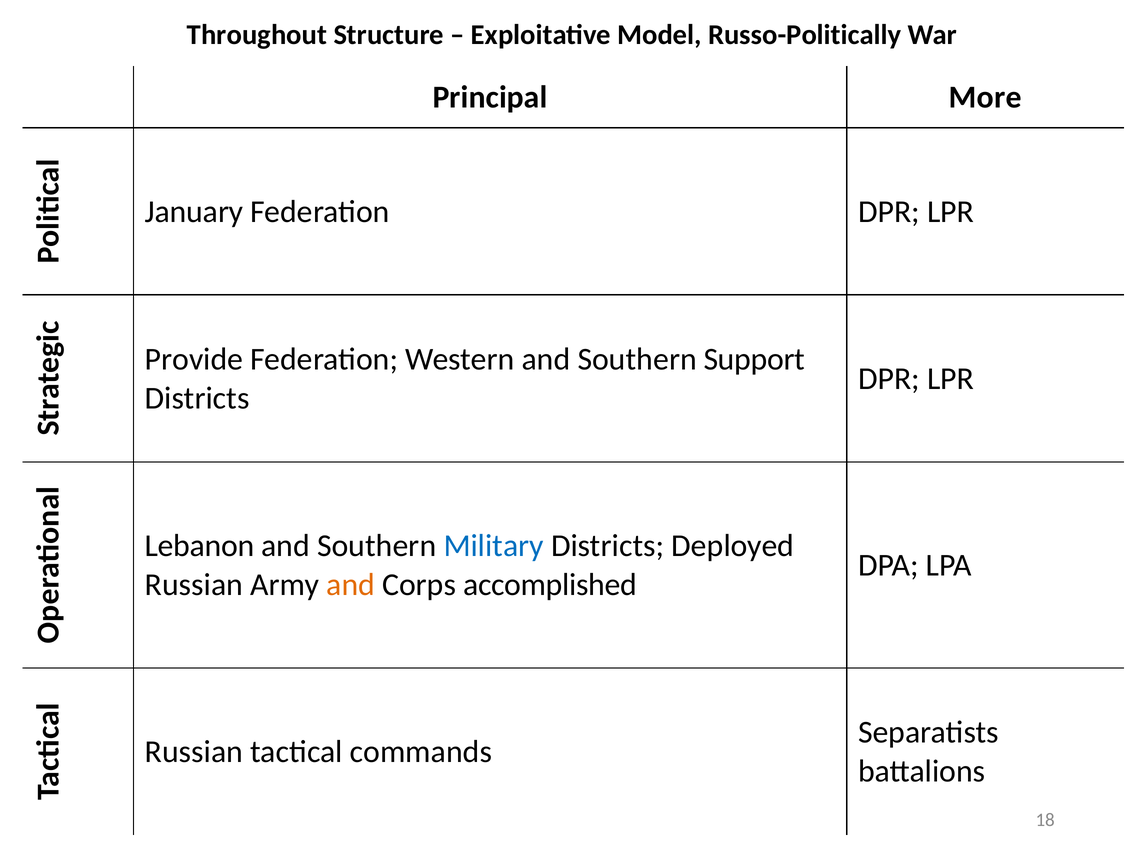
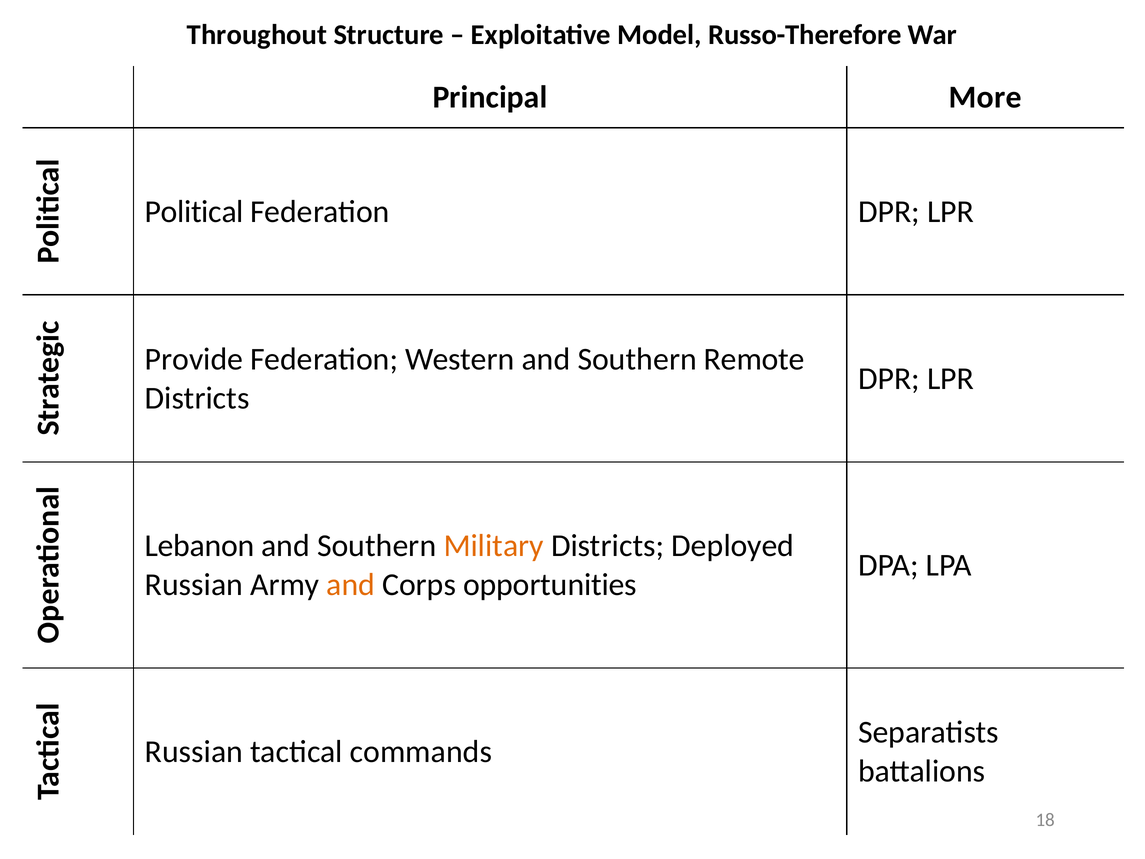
Russo-Politically: Russo-Politically -> Russo-Therefore (805, 35)
January: January -> Political (194, 212)
Support: Support -> Remote (754, 359)
Military colour: blue -> orange (494, 546)
accomplished: accomplished -> opportunities (550, 585)
